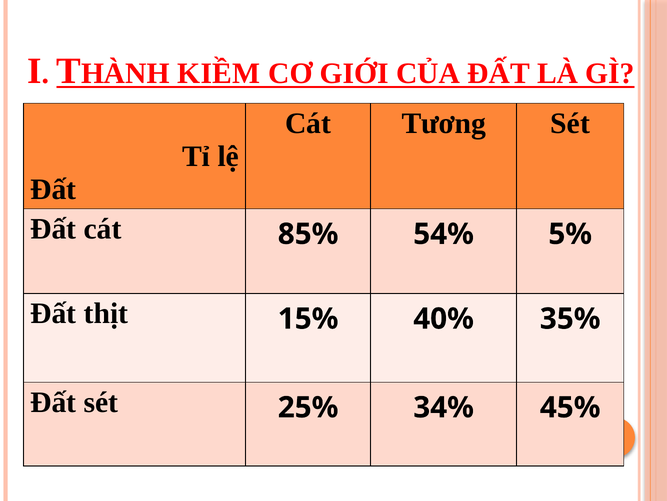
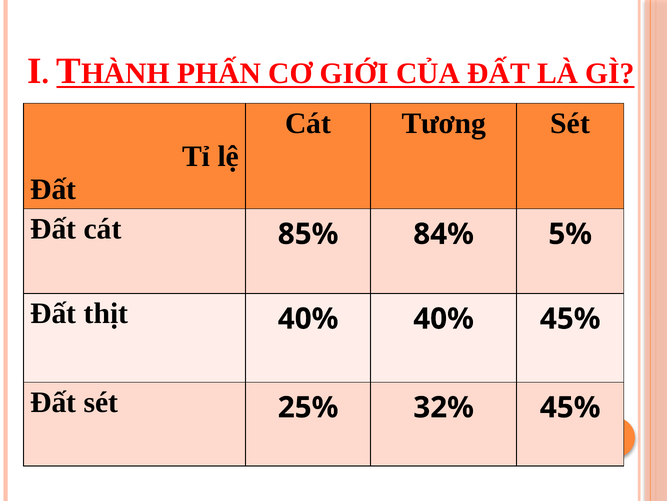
KIỀM: KIỀM -> PHẤN (219, 73)
54%: 54% -> 84% (444, 234)
thịt 15%: 15% -> 40% (308, 318)
40% 35%: 35% -> 45% (570, 318)
34%: 34% -> 32% (444, 407)
